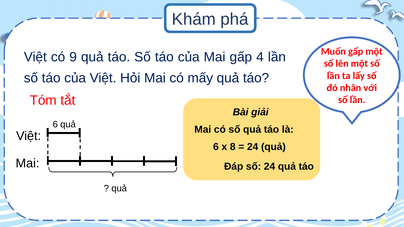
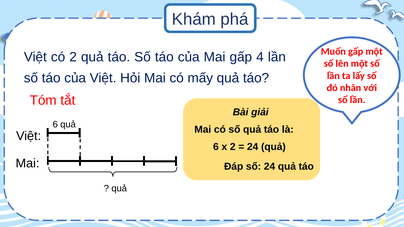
có 9: 9 -> 2 (73, 57)
x 8: 8 -> 2 (233, 147)
